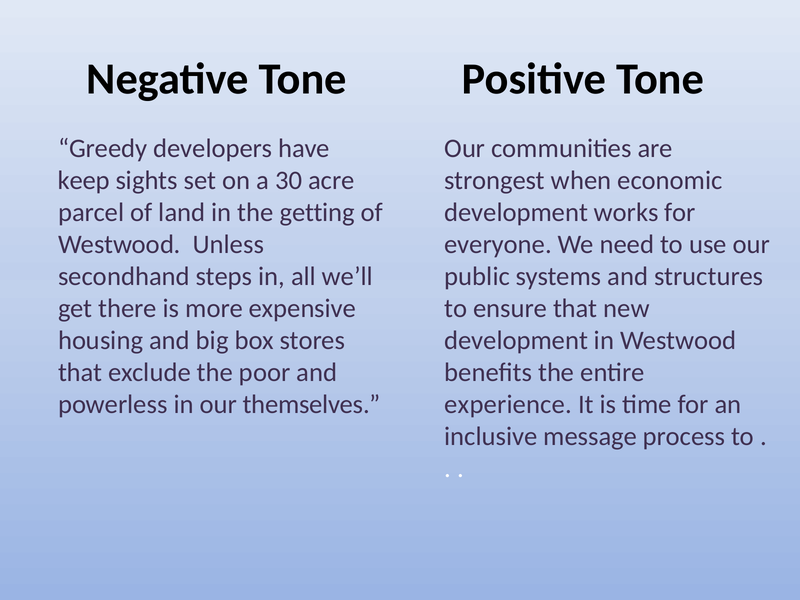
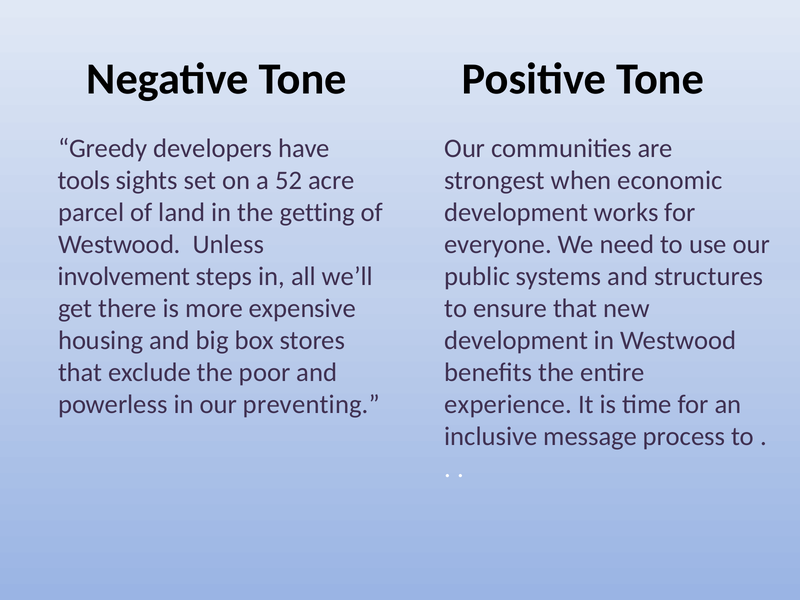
keep: keep -> tools (84, 181)
30: 30 -> 52 (289, 181)
secondhand: secondhand -> involvement (124, 277)
themselves: themselves -> preventing (311, 405)
